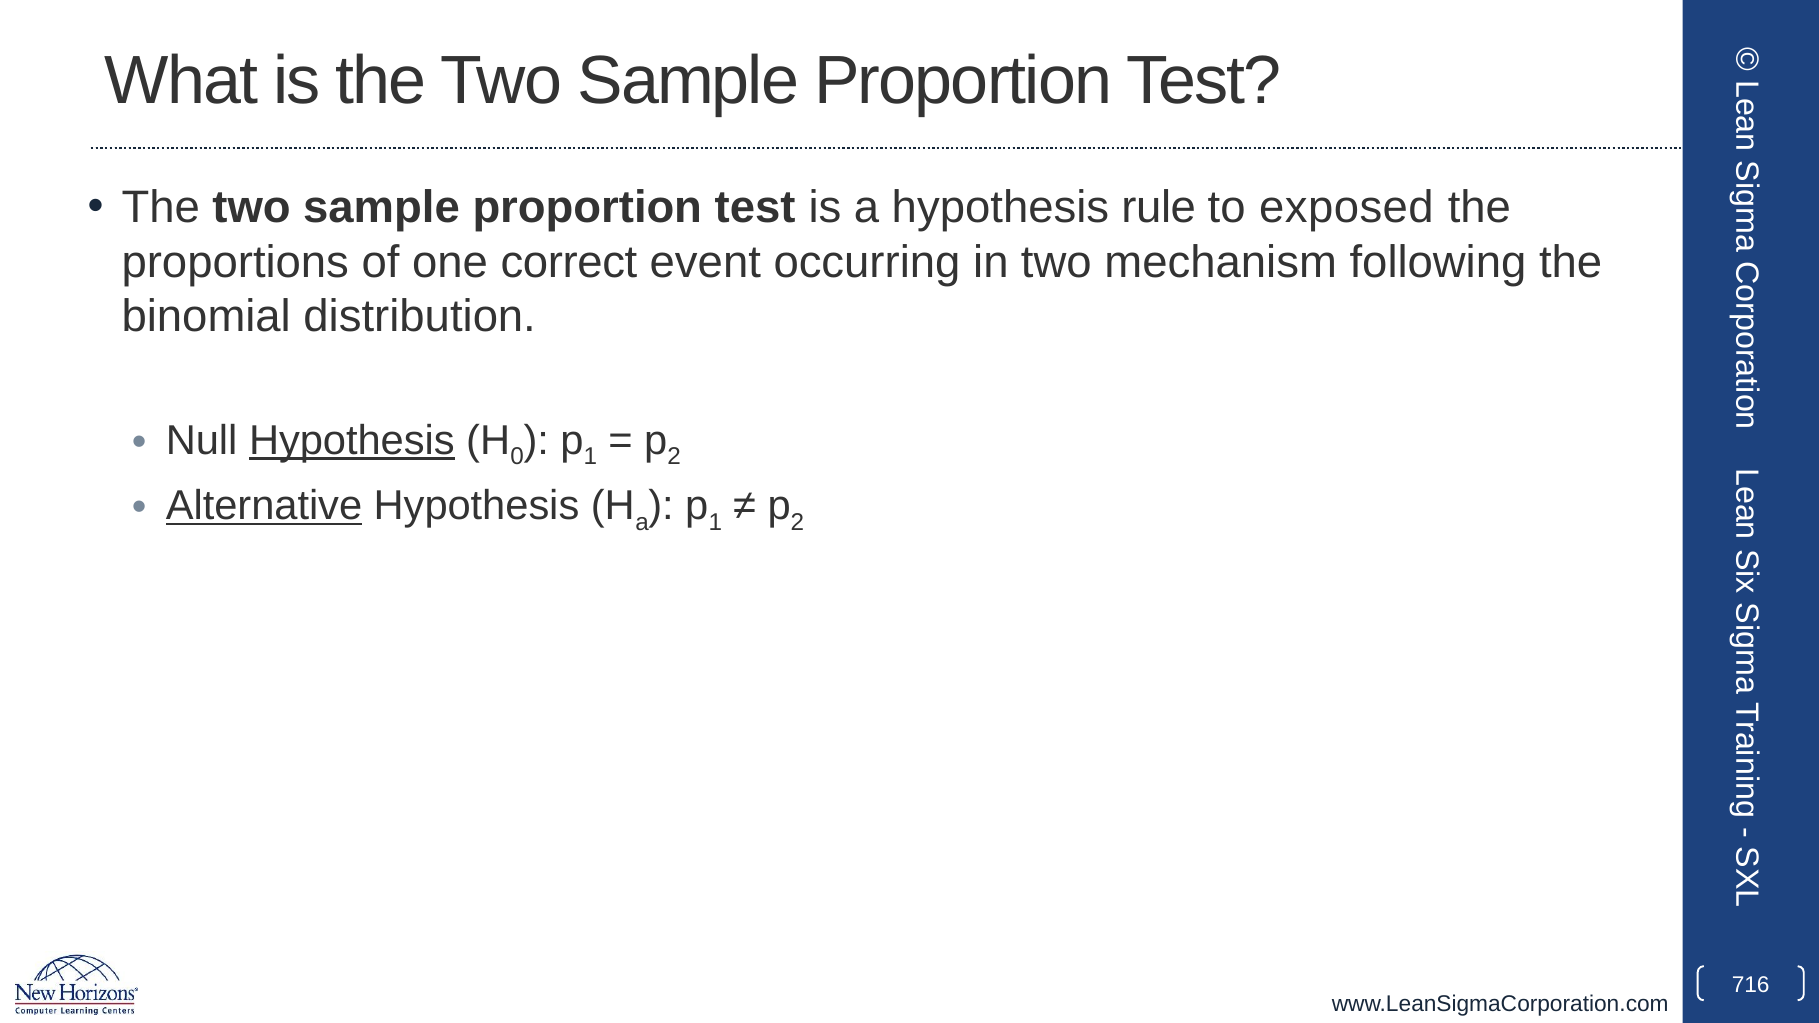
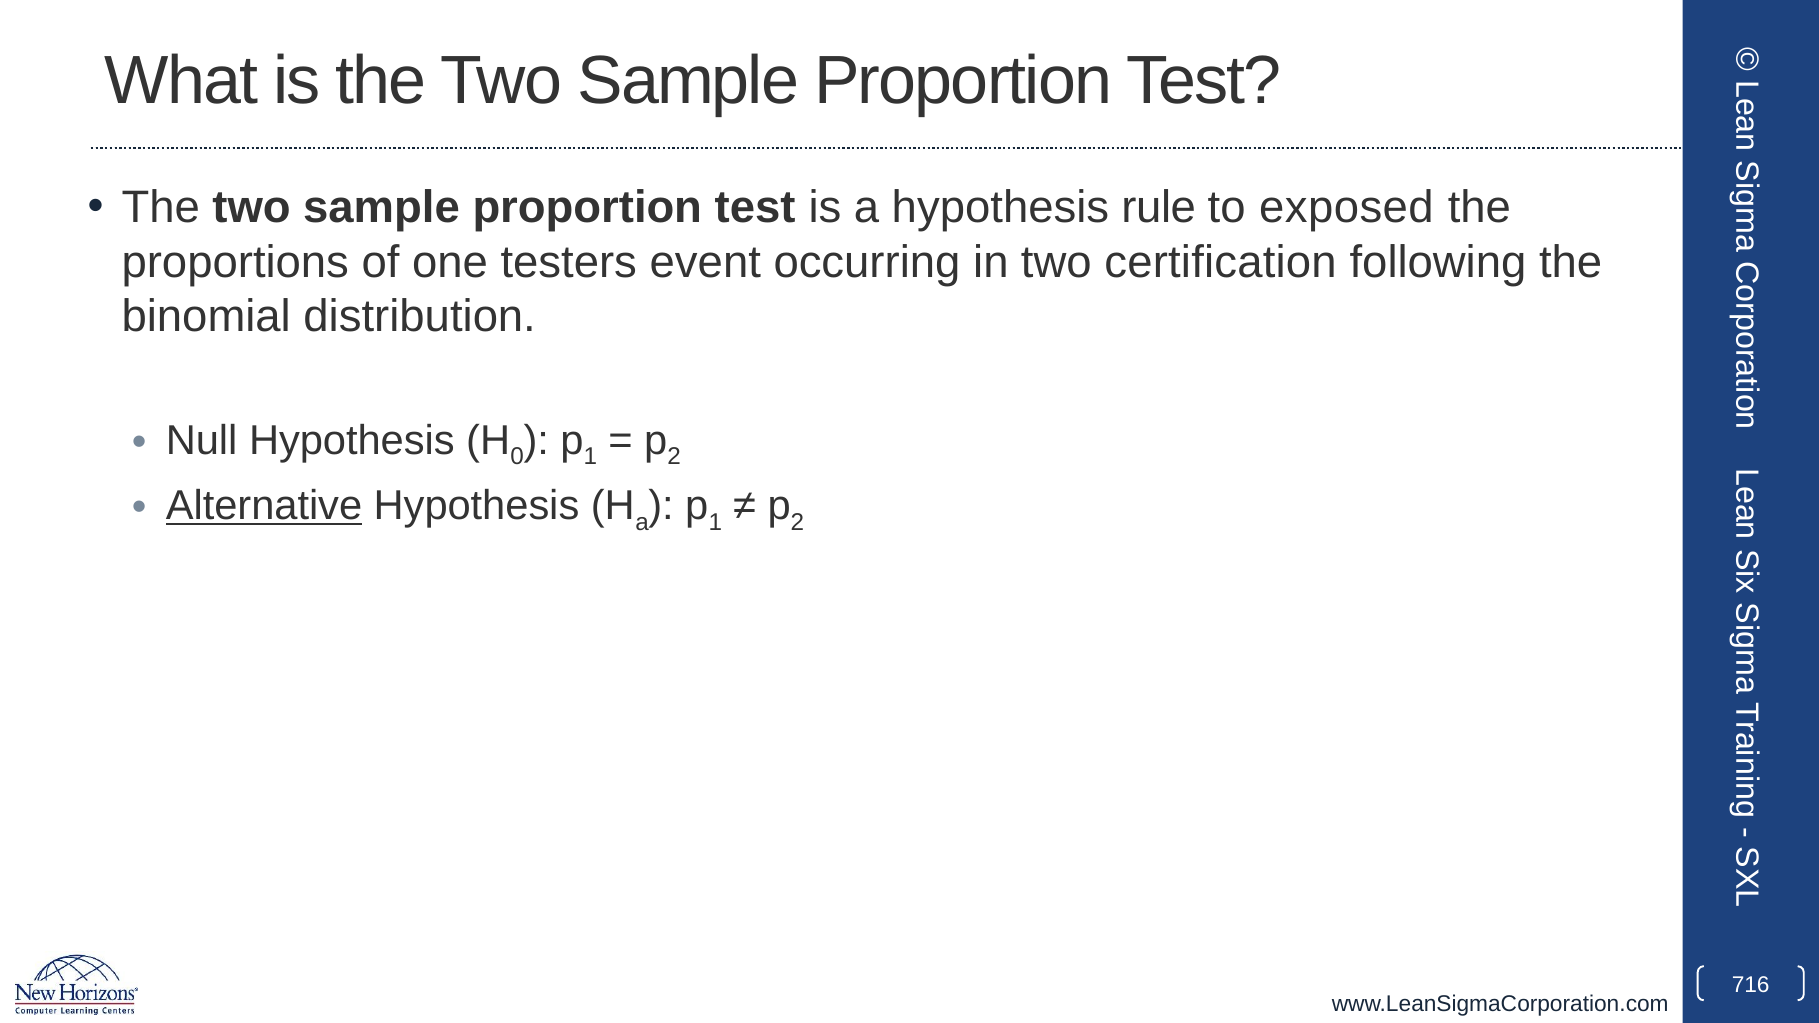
correct: correct -> testers (569, 262)
mechanism: mechanism -> certification (1221, 262)
Hypothesis underline: present -> none (352, 441)
